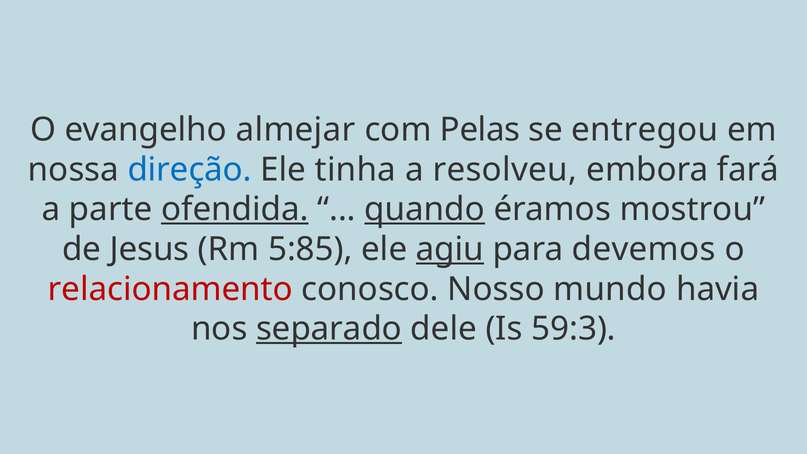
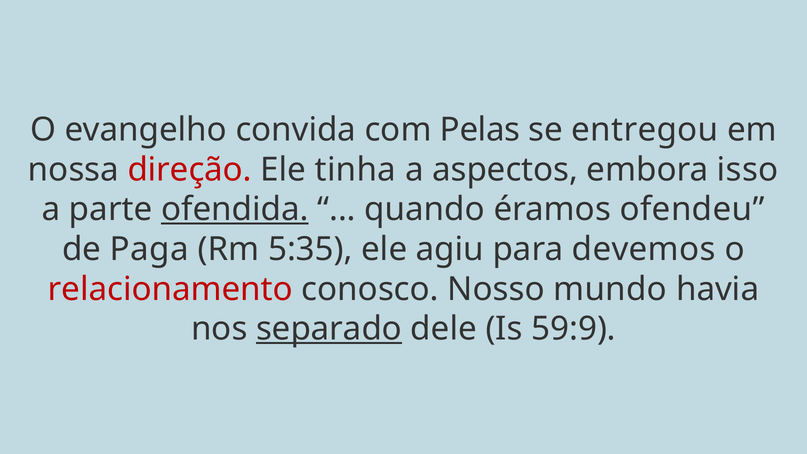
almejar: almejar -> convida (296, 130)
direção colour: blue -> red (190, 170)
resolveu: resolveu -> aspectos (505, 170)
fará: fará -> isso (748, 170)
quando underline: present -> none (425, 209)
mostrou: mostrou -> ofendeu (692, 209)
Jesus: Jesus -> Paga (149, 249)
5:85: 5:85 -> 5:35 (310, 249)
agiu underline: present -> none (450, 249)
59:3: 59:3 -> 59:9 (574, 329)
